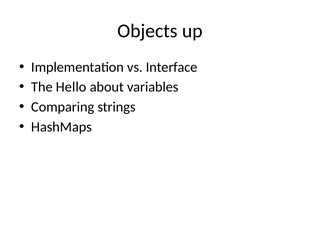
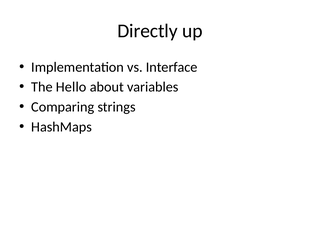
Objects: Objects -> Directly (148, 31)
